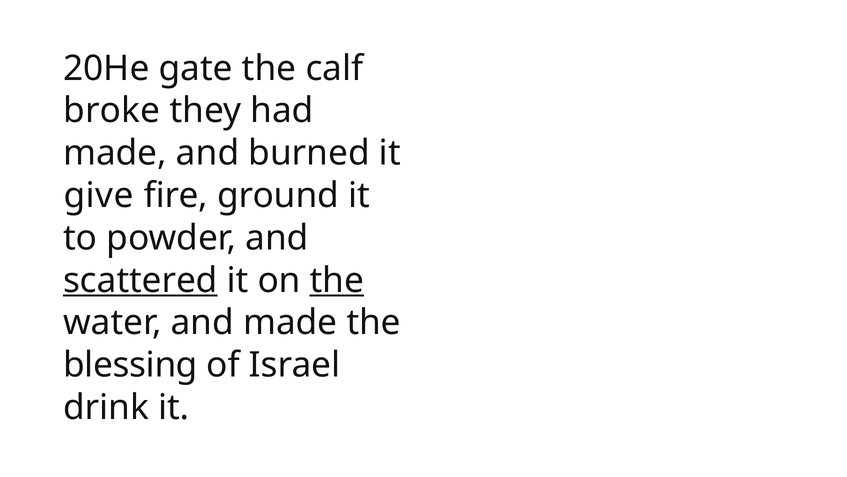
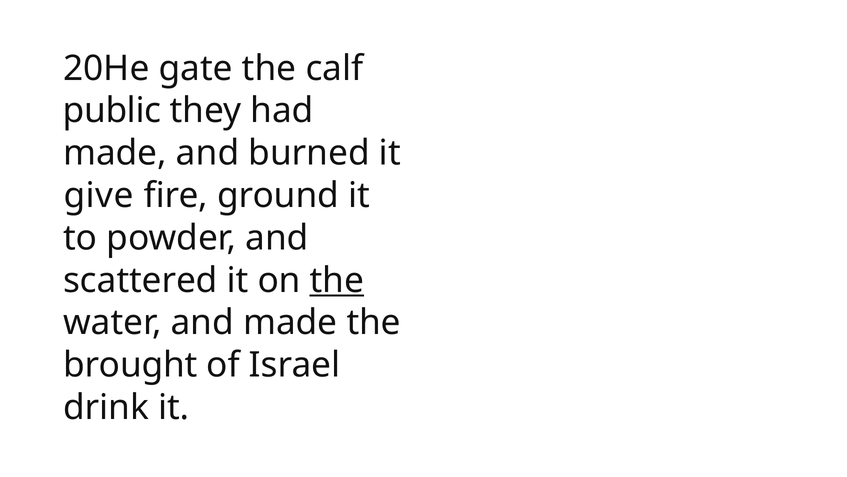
broke: broke -> public (112, 111)
scattered underline: present -> none (140, 280)
blessing: blessing -> brought (130, 365)
